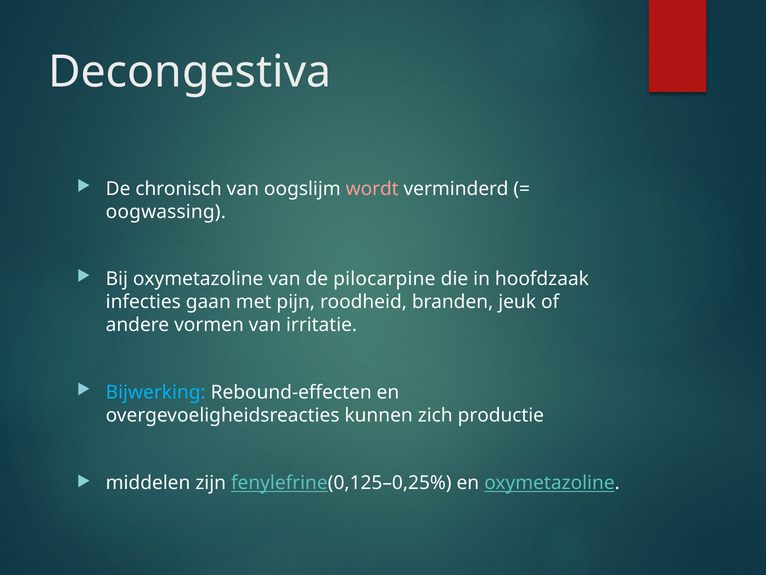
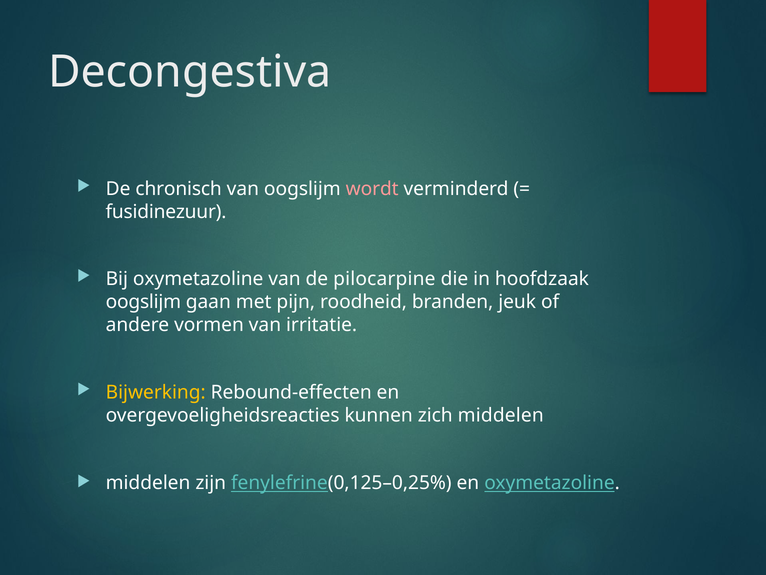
oogwassing: oogwassing -> fusidinezuur (166, 212)
infecties: infecties -> oogslijm (143, 302)
Bijwerking colour: light blue -> yellow (156, 392)
zich productie: productie -> middelen (501, 415)
